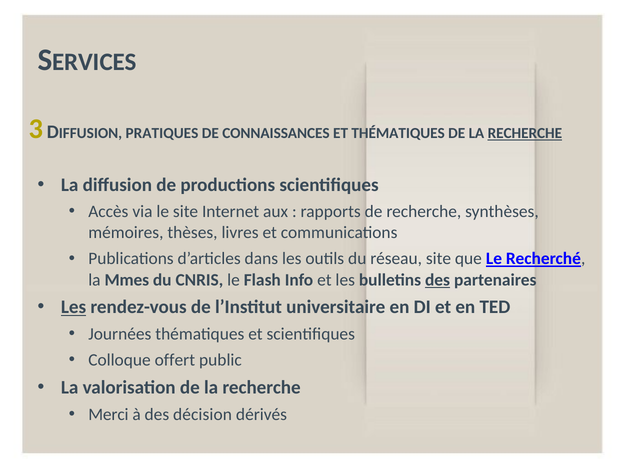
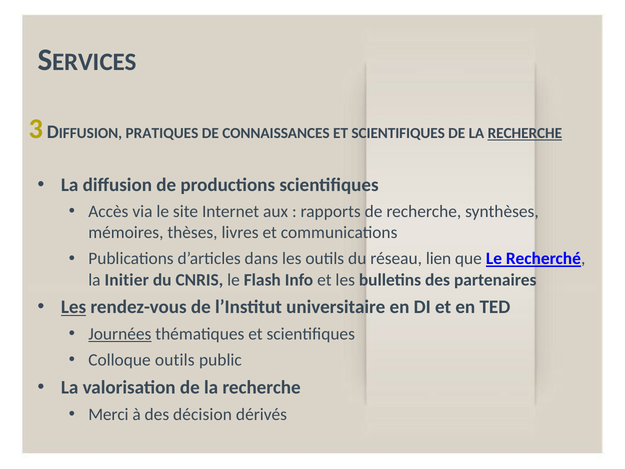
CONNAISSANCES ET THÉMATIQUES: THÉMATIQUES -> SCIENTIFIQUES (398, 133)
réseau site: site -> lien (439, 259)
Mmes: Mmes -> Initier (127, 280)
des underline: present -> none (438, 280)
Journées underline: none -> present (120, 334)
Colloque offert: offert -> outils (175, 360)
